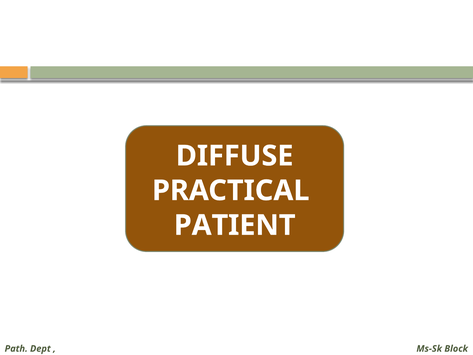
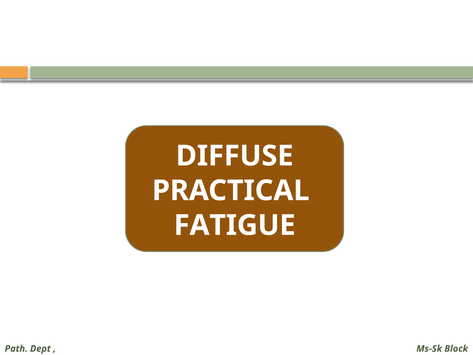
PATIENT: PATIENT -> FATIGUE (235, 225)
